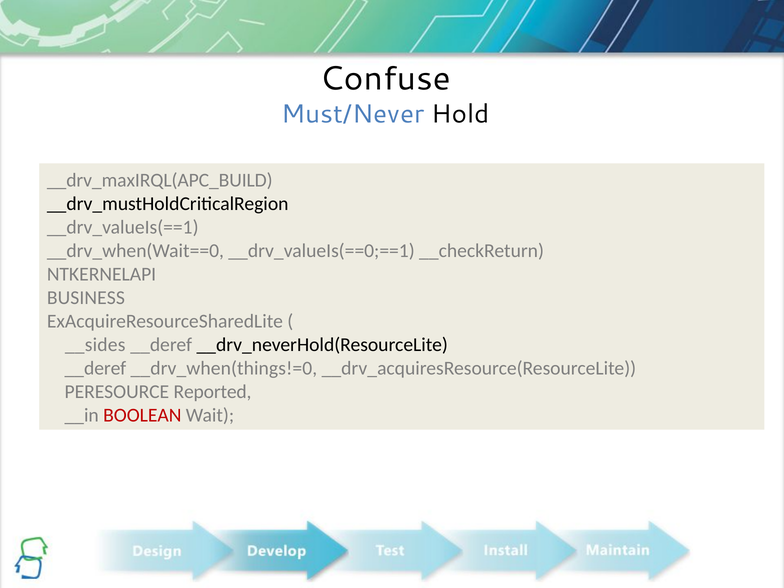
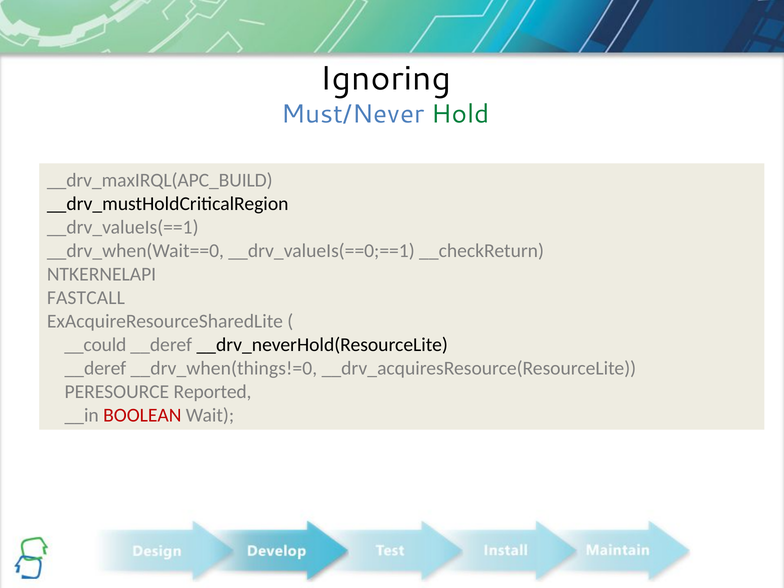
Confuse: Confuse -> Ignoring (386, 79)
Hold colour: black -> green (461, 114)
BUSINESS: BUSINESS -> FASTCALL (86, 298)
__sides: __sides -> __could (95, 345)
